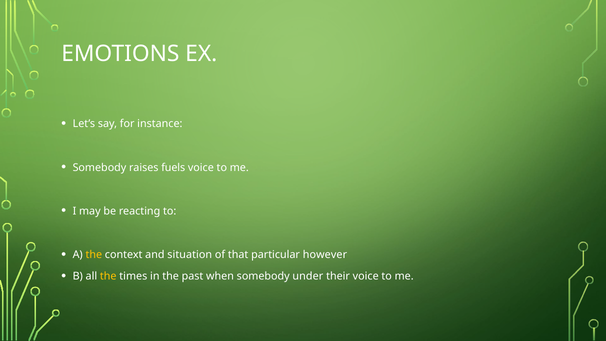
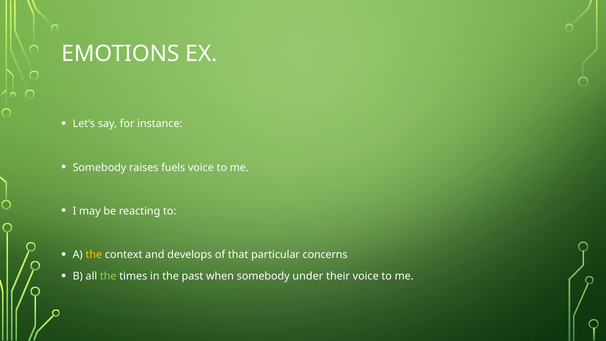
situation: situation -> develops (190, 255)
however: however -> concerns (325, 255)
the colour: yellow -> light green (108, 276)
